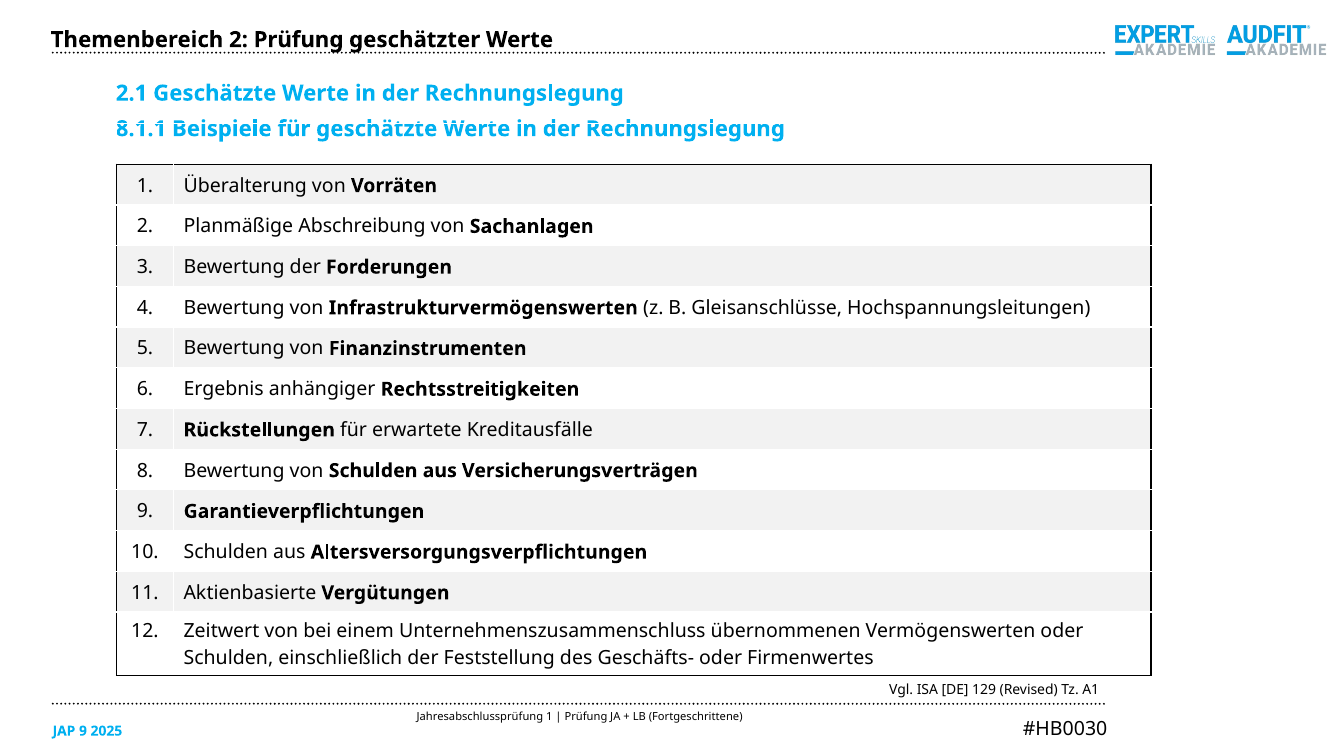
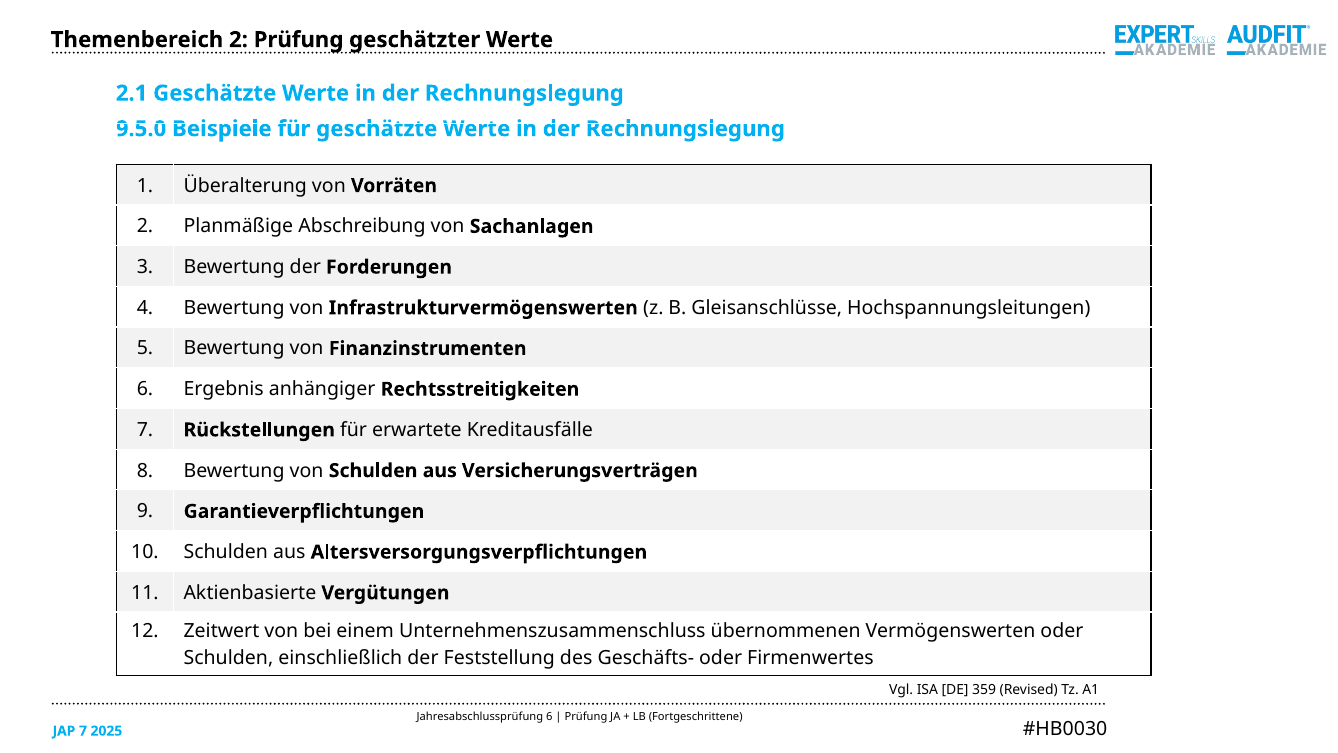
8.1.1: 8.1.1 -> 9.5.0 (141, 129)
129: 129 -> 359 (984, 689)
1: 1 -> 6 (549, 717)
9: 9 -> 7 (83, 731)
